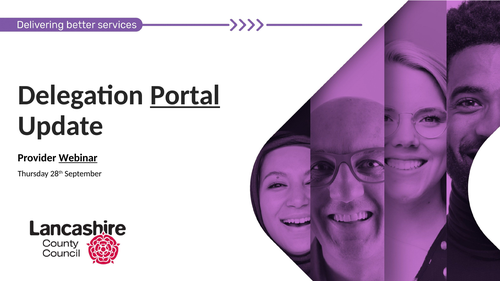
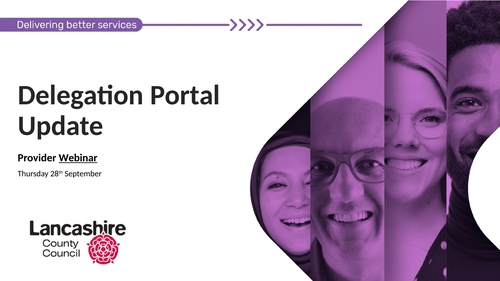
Portal underline: present -> none (185, 95)
